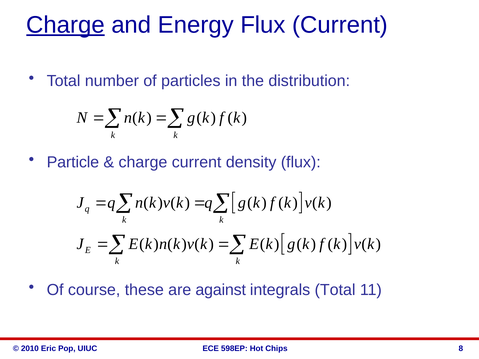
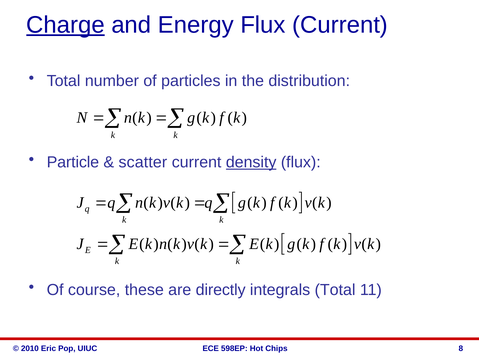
charge: charge -> scatter (143, 162)
density underline: none -> present (251, 162)
against: against -> directly (221, 290)
